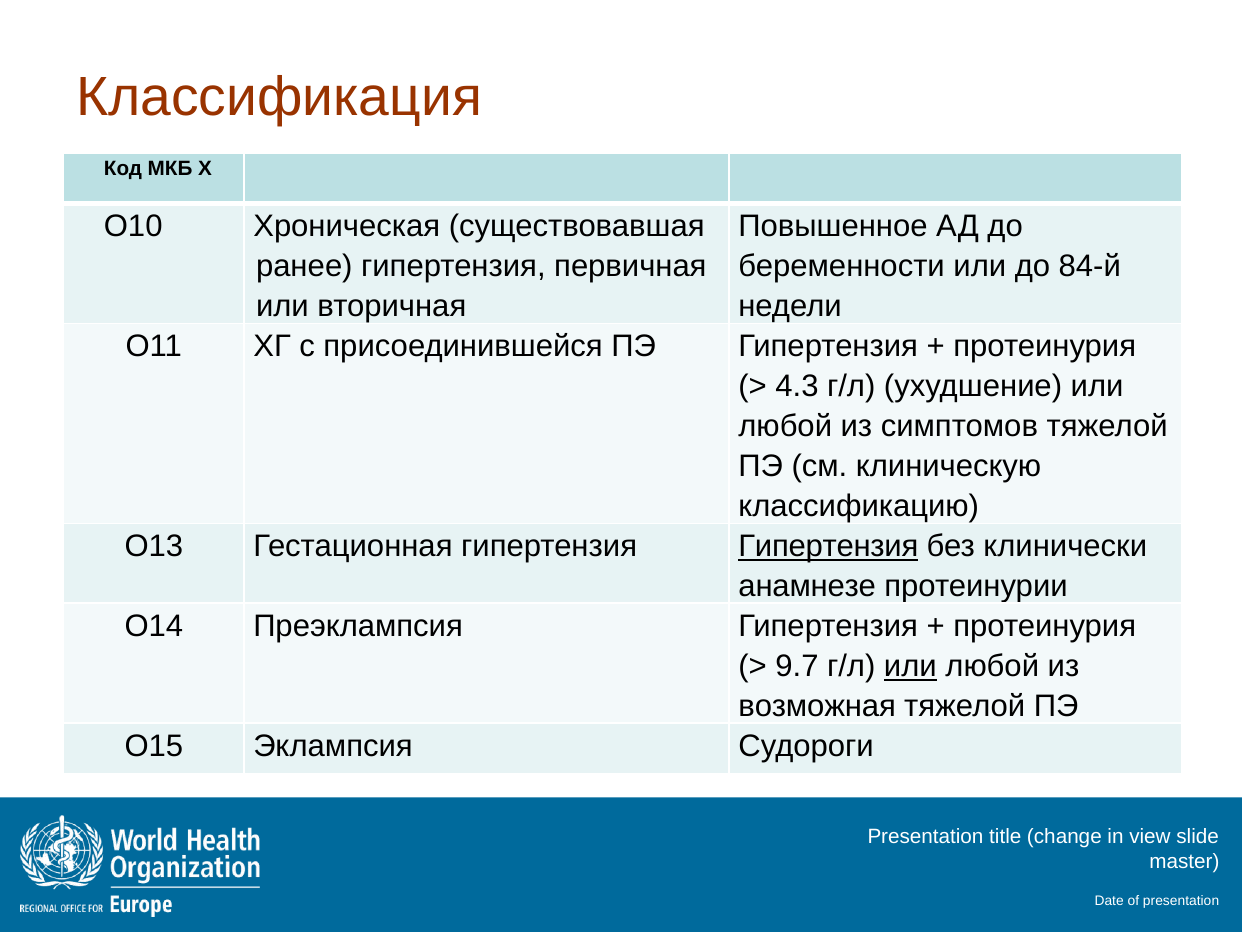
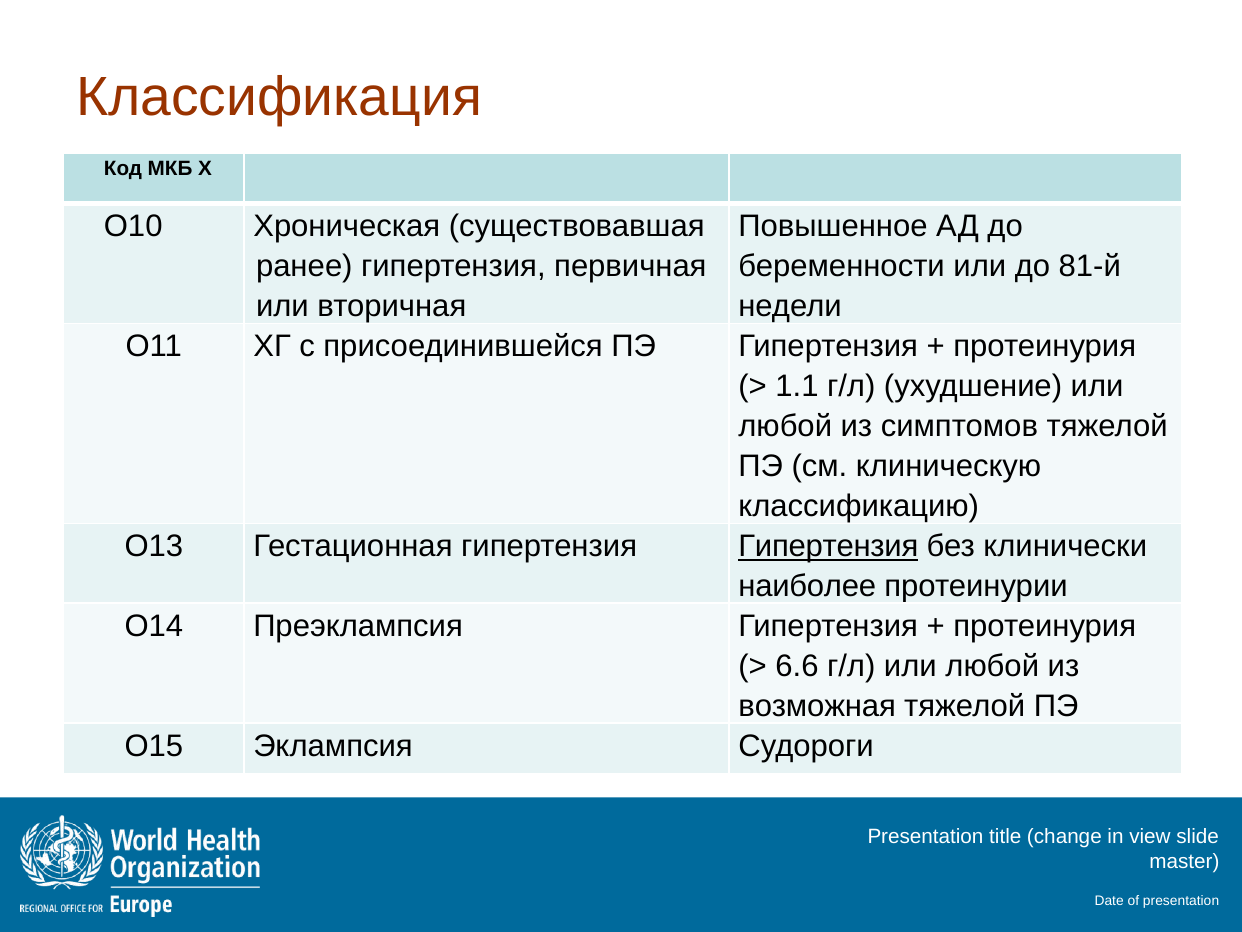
84-й: 84-й -> 81-й (1090, 266)
4.3: 4.3 -> 1.1 (797, 386)
анамнезе: анамнезе -> наиболее (807, 586)
9.7: 9.7 -> 6.6 (797, 666)
или underline: present -> none (910, 666)
